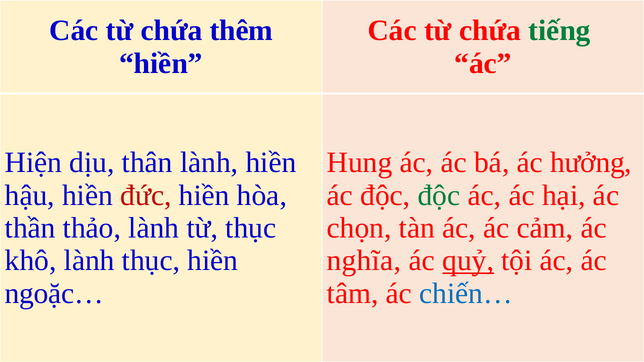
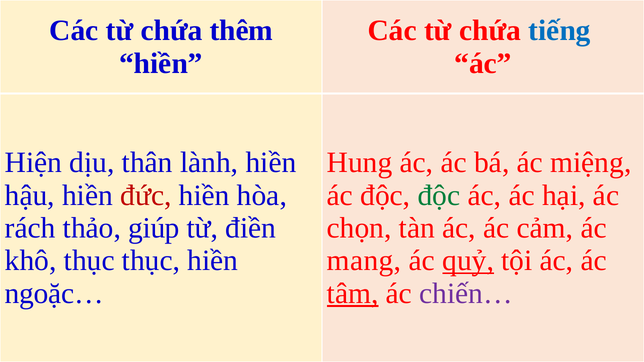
tiếng colour: green -> blue (560, 31)
hưởng: hưởng -> miệng (591, 163)
thần: thần -> rách (30, 228)
thảo lành: lành -> giúp (154, 228)
từ thục: thục -> điền (251, 228)
khô lành: lành -> thục (89, 261)
nghĩa: nghĩa -> mang (364, 261)
tâm underline: none -> present (353, 293)
chiến… colour: blue -> purple (466, 293)
